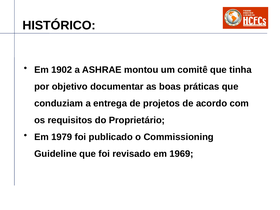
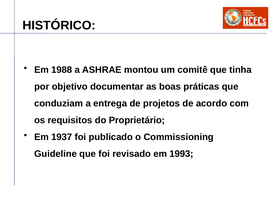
1902: 1902 -> 1988 (62, 70)
1979: 1979 -> 1937 (62, 137)
1969: 1969 -> 1993 (181, 154)
